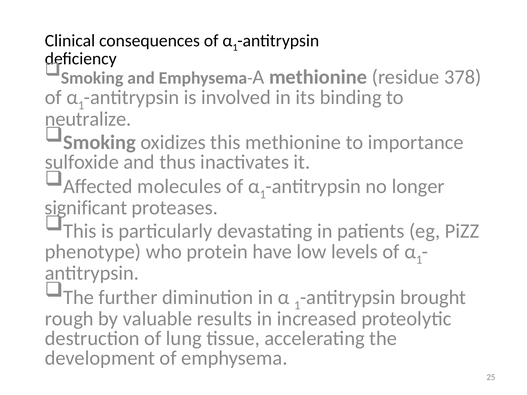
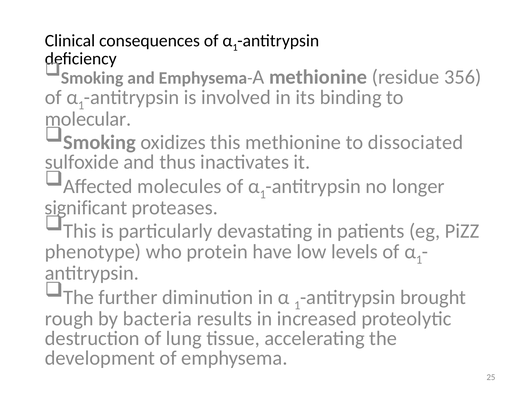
378: 378 -> 356 (463, 77)
neutralize: neutralize -> molecular (88, 119)
importance: importance -> dissociated (416, 142)
valuable: valuable -> bacteria (157, 319)
